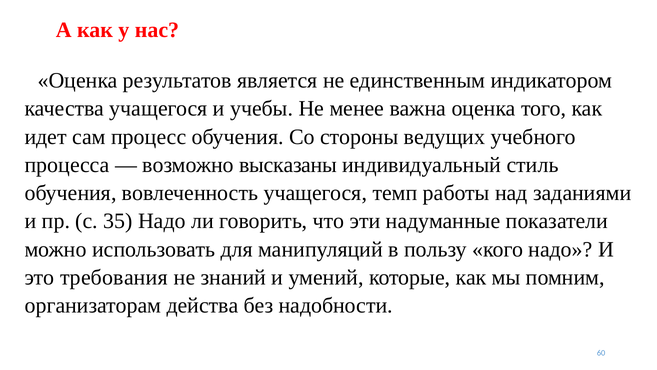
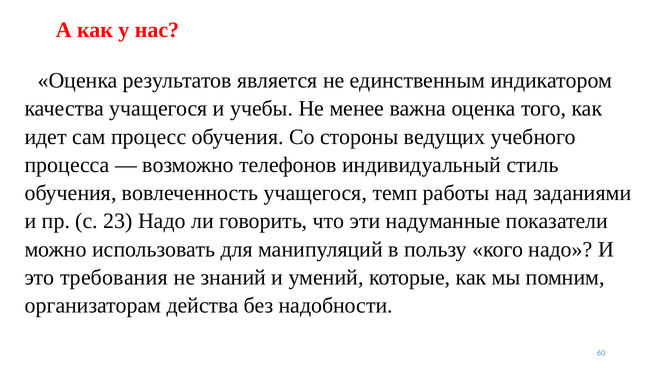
высказаны: высказаны -> телефонов (288, 165)
35: 35 -> 23 (118, 221)
